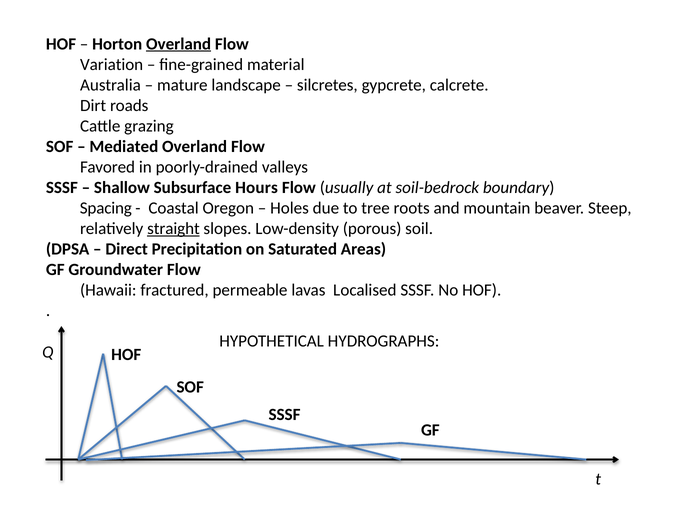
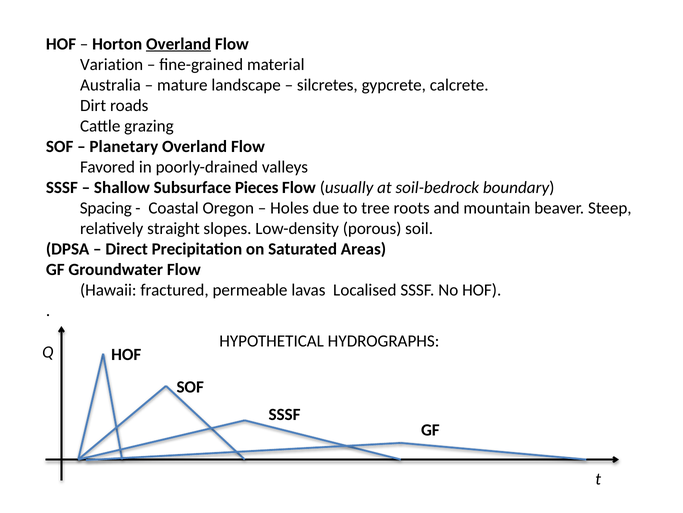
Mediated: Mediated -> Planetary (124, 146)
Hours: Hours -> Pieces (257, 187)
straight underline: present -> none (173, 228)
